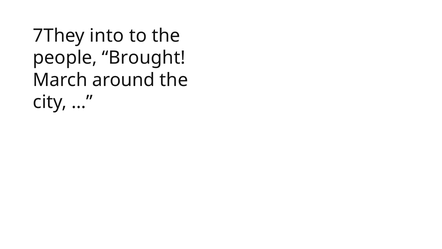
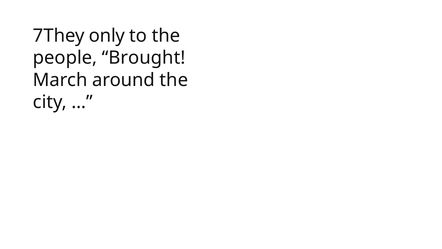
into: into -> only (107, 36)
